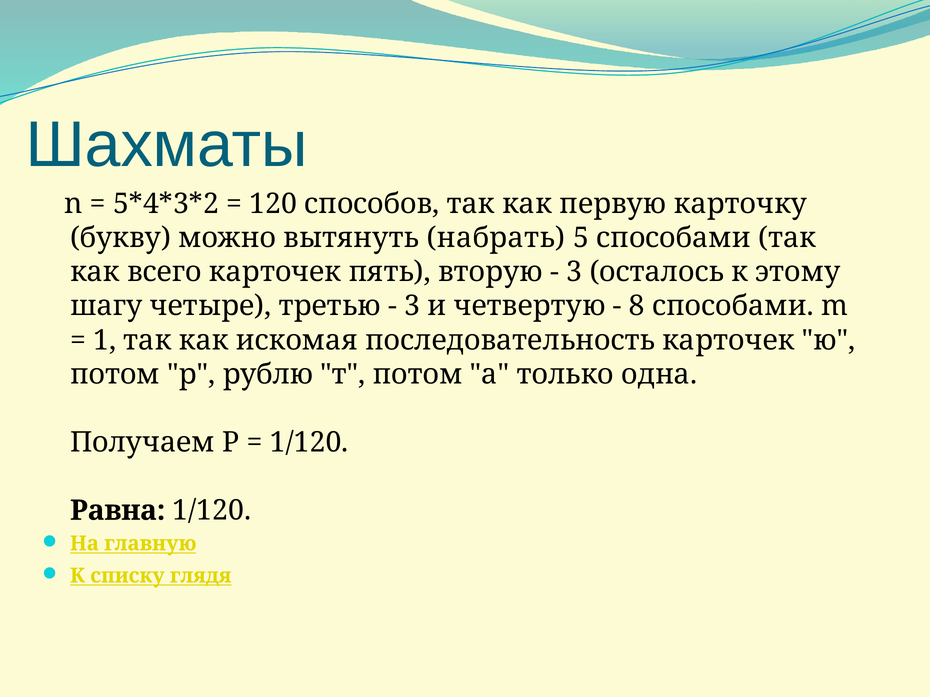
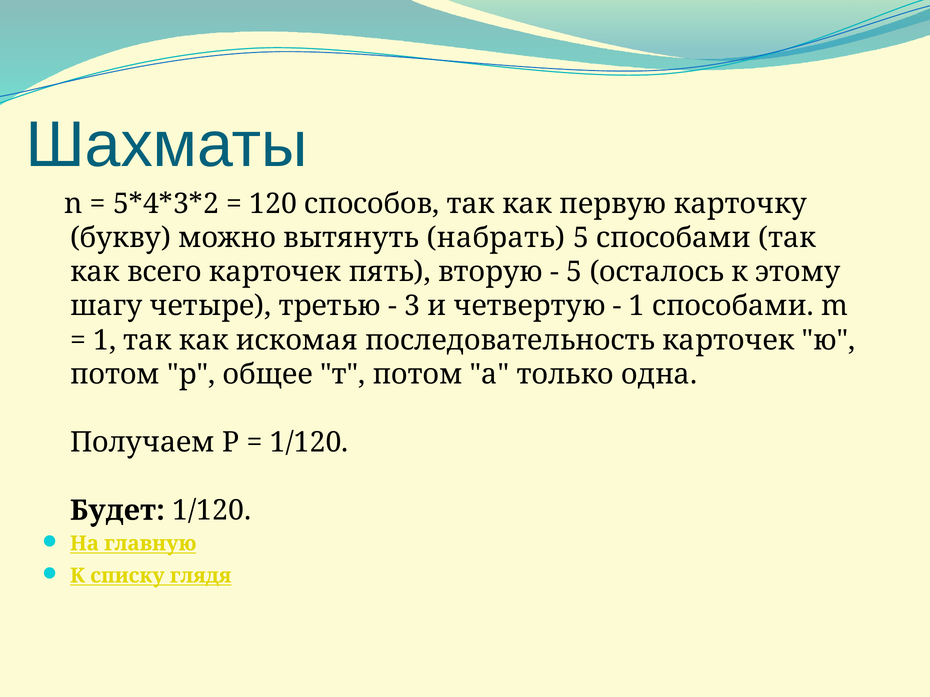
3: 3 -> 5 (574, 272)
8: 8 -> 1 (637, 306)
рублю: рублю -> общее (268, 374)
Равна: Равна -> Будет (117, 511)
